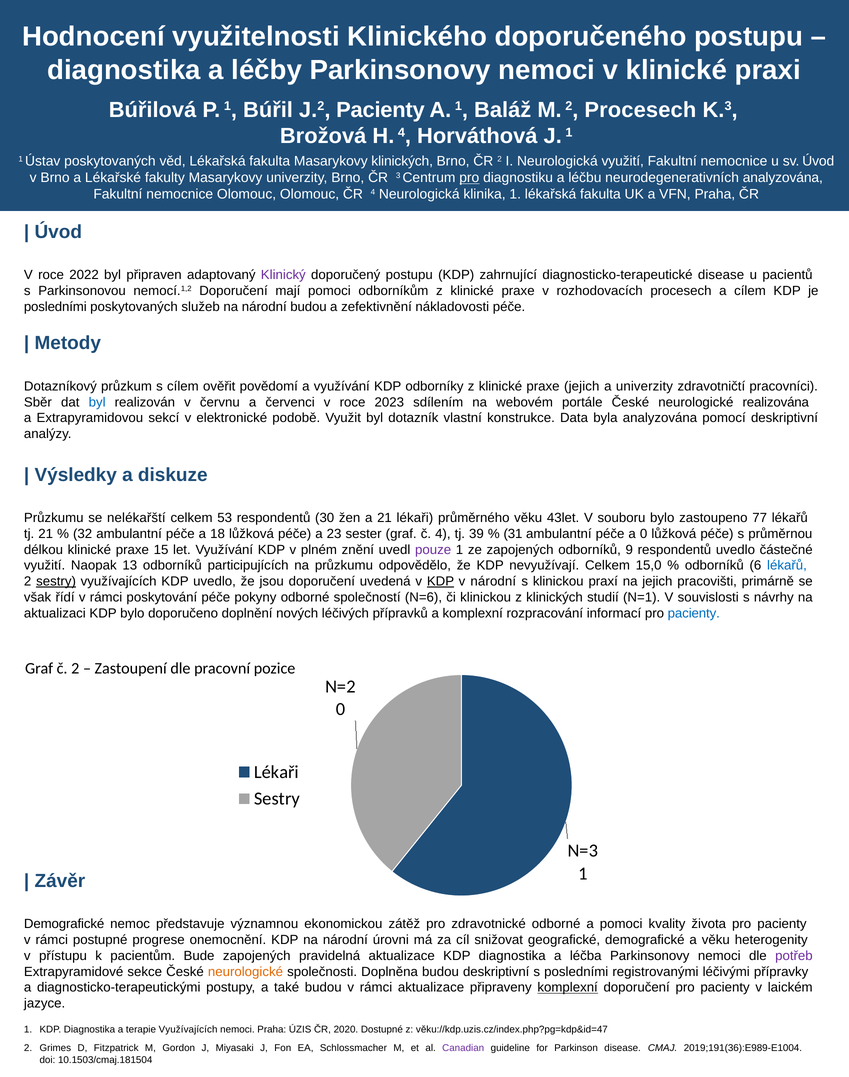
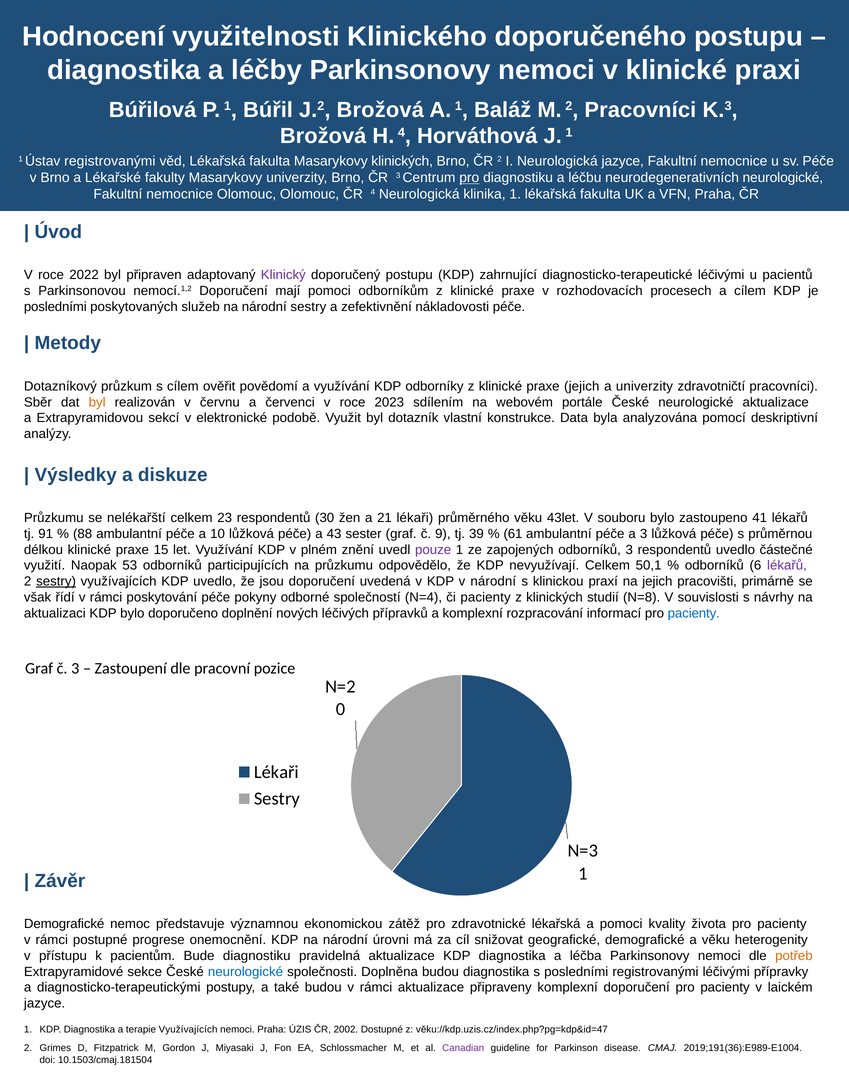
J.2 Pacienty: Pacienty -> Brožová (380, 110)
2 Procesech: Procesech -> Pracovníci (640, 110)
Ústav poskytovaných: poskytovaných -> registrovanými (110, 161)
Neurologická využití: využití -> jazyce (623, 161)
sv Úvod: Úvod -> Péče (818, 161)
neurodegenerativních analyzována: analyzována -> neurologické (783, 178)
diagnosticko-terapeutické disease: disease -> léčivými (721, 275)
národní budou: budou -> sestry (308, 307)
byl colour: blue -> orange (97, 402)
neurologické realizována: realizována -> aktualizace (776, 402)
53: 53 -> 23 (225, 518)
77: 77 -> 41 (760, 518)
tj 21: 21 -> 91 (46, 534)
32: 32 -> 88 (83, 534)
18: 18 -> 10 (218, 534)
23: 23 -> 43 (334, 534)
č 4: 4 -> 9 (443, 534)
31: 31 -> 61 (513, 534)
a 0: 0 -> 3 (644, 534)
odborníků 9: 9 -> 3 (629, 550)
13: 13 -> 53 (130, 566)
15,0: 15,0 -> 50,1 (649, 566)
lékařů colour: blue -> purple (787, 566)
KDP underline: present -> none (440, 582)
N=6: N=6 -> N=4 (423, 598)
či klinickou: klinickou -> pacienty (486, 598)
N=1: N=1 -> N=8 (642, 598)
č 2: 2 -> 3 (75, 669)
zdravotnické odborné: odborné -> lékařská (556, 925)
Bude zapojených: zapojených -> diagnostiku (257, 956)
potřeb colour: purple -> orange (794, 956)
neurologické colour: orange -> blue (245, 972)
budou deskriptivní: deskriptivní -> diagnostika (496, 972)
komplexní underline: present -> none (568, 988)
2020: 2020 -> 2002 (346, 1030)
